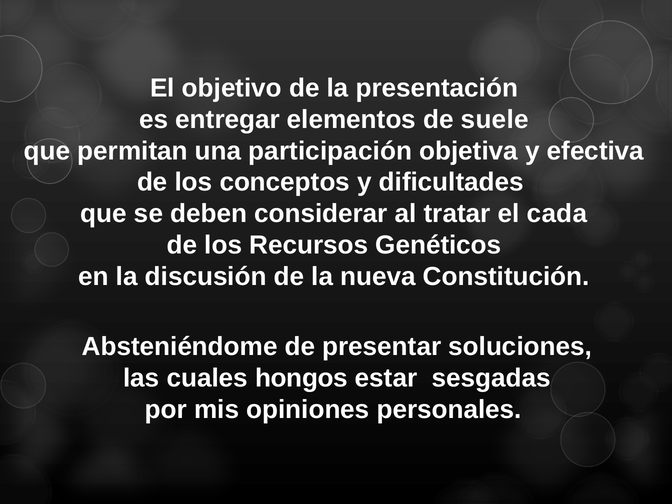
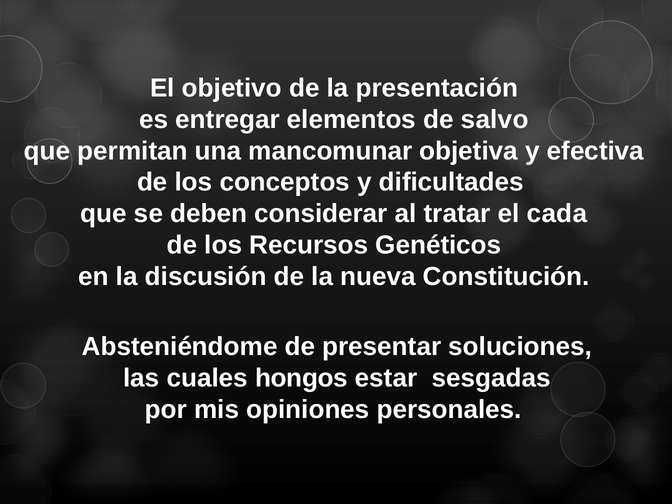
suele: suele -> salvo (495, 120)
participación: participación -> mancomunar (330, 151)
